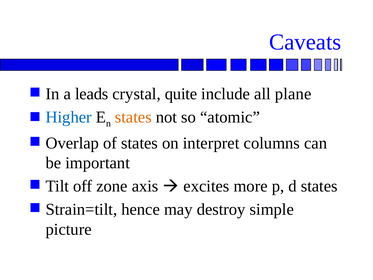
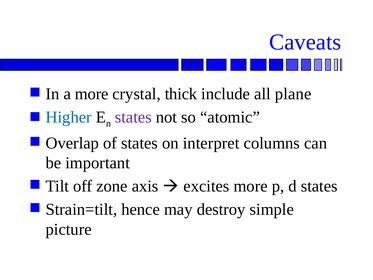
a leads: leads -> more (92, 94)
quite: quite -> thick (181, 94)
states colour: orange -> purple (133, 117)
